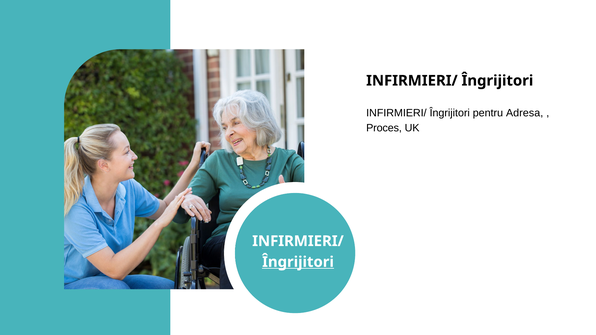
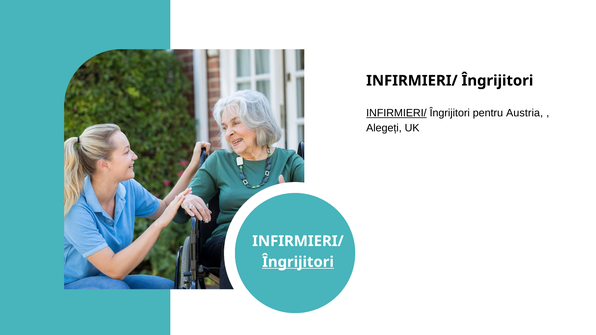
INFIRMIERI/ underline: none -> present (396, 113)
Adresa: Adresa -> Austria (525, 113)
Proces: Proces -> Alegeți (384, 128)
